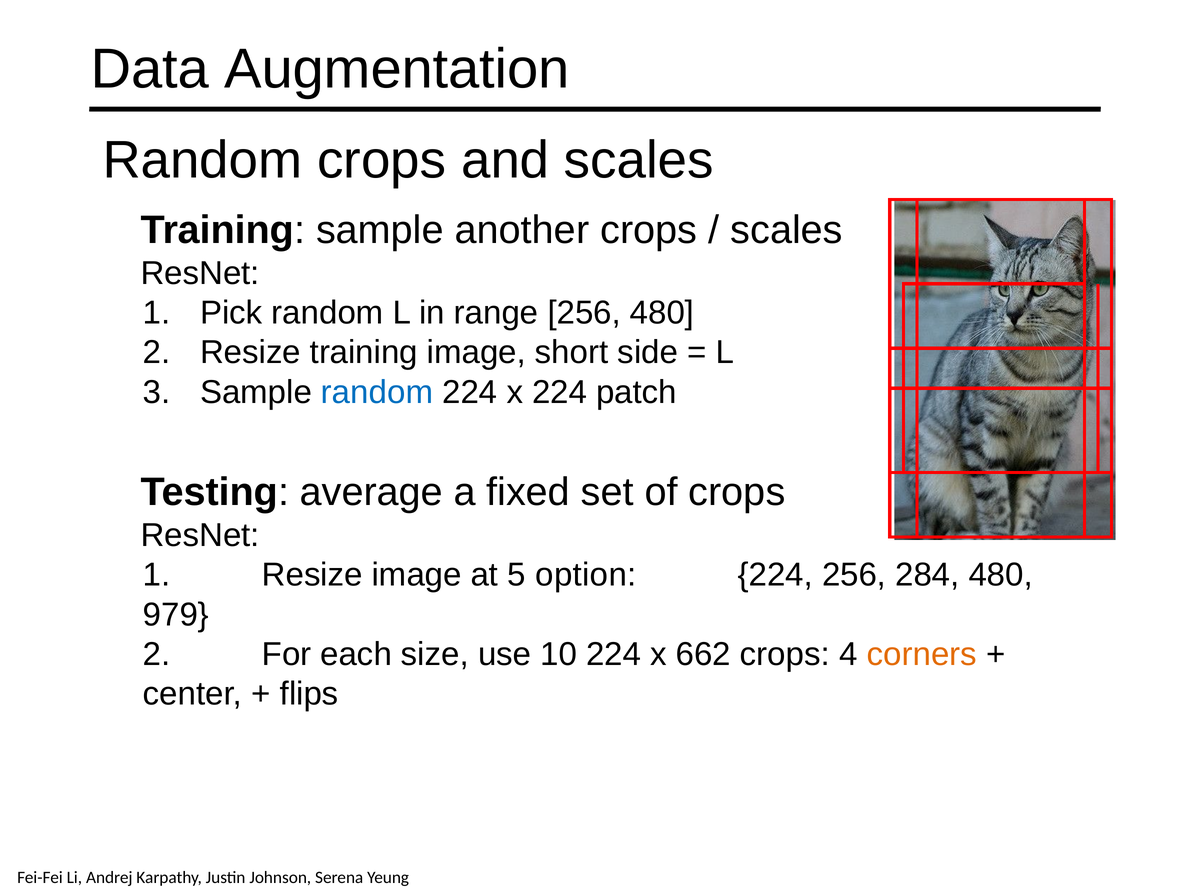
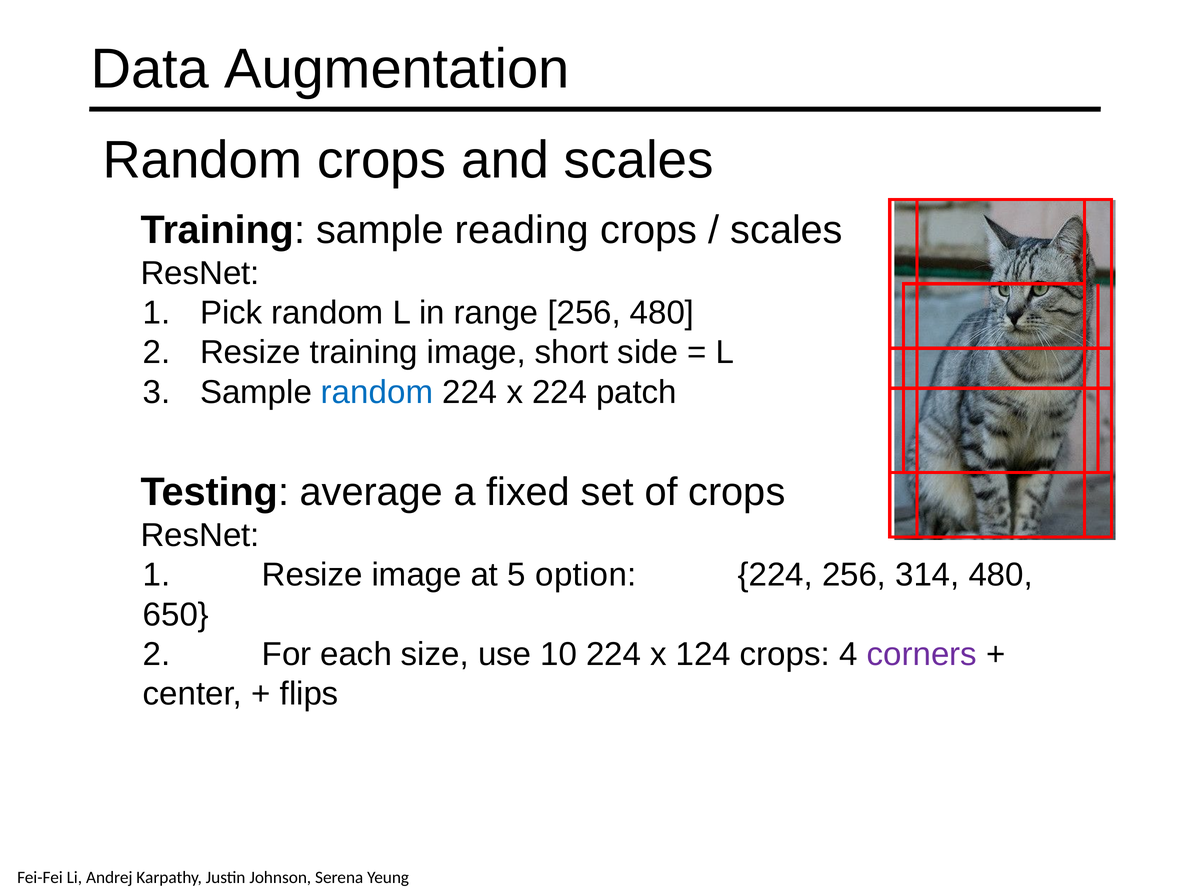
another: another -> reading (522, 230)
284: 284 -> 314 (927, 575)
979: 979 -> 650 (176, 614)
662: 662 -> 124 (703, 654)
corners colour: orange -> purple (922, 654)
